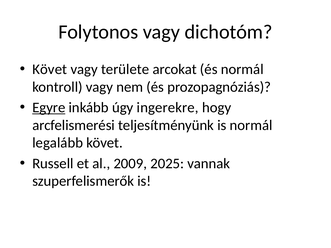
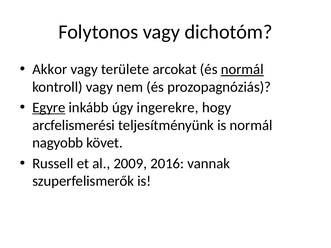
Követ: Követ -> Akkor (50, 69)
normál underline: none -> present (242, 69)
legalább: legalább -> nagyobb (58, 143)
2025: 2025 -> 2016 (167, 164)
